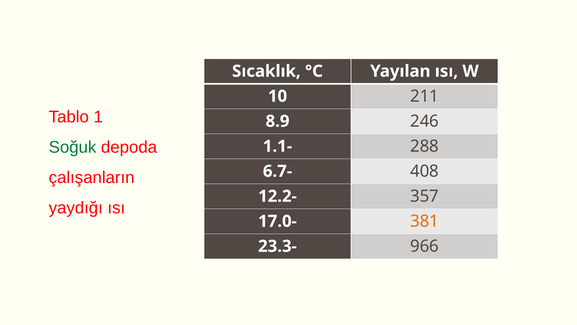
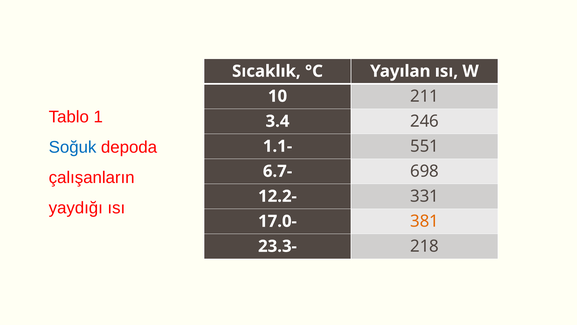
8.9: 8.9 -> 3.4 (278, 121)
Soğuk colour: green -> blue (73, 147)
288: 288 -> 551 (425, 146)
408: 408 -> 698 (425, 171)
357: 357 -> 331 (425, 196)
966: 966 -> 218 (425, 246)
